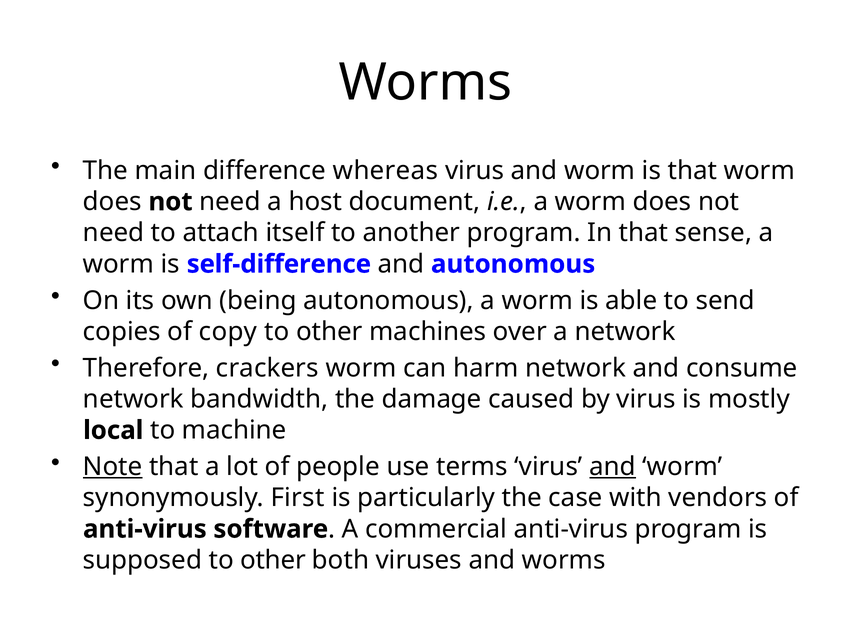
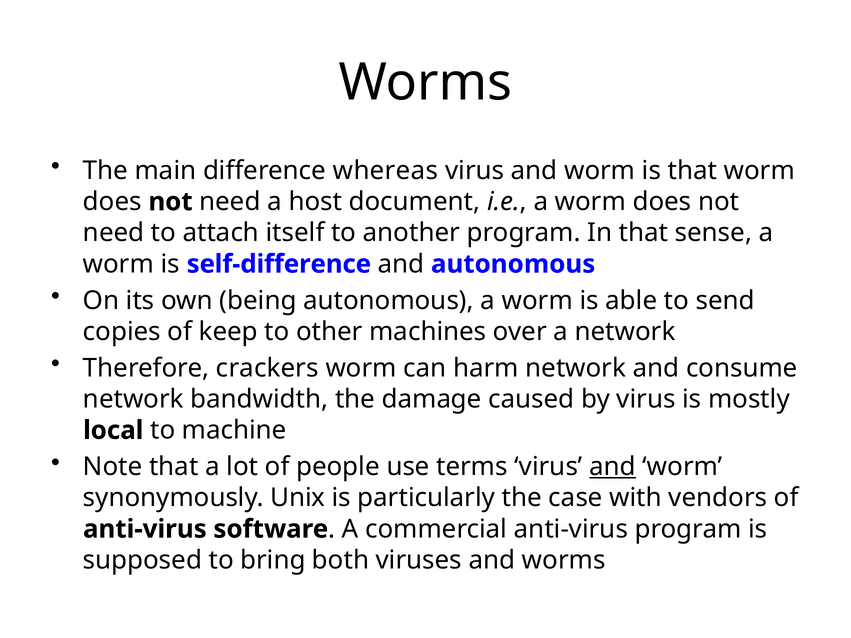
copy: copy -> keep (228, 332)
Note underline: present -> none (113, 467)
First: First -> Unix (298, 498)
supposed to other: other -> bring (273, 560)
